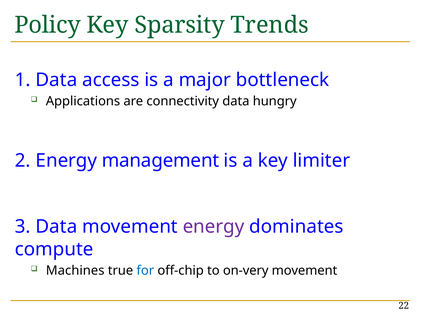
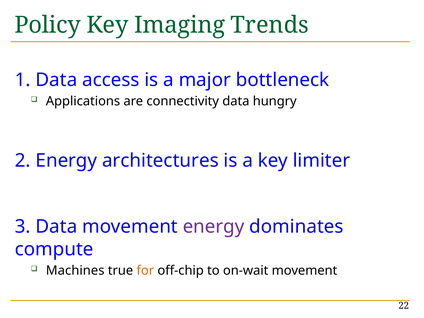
Sparsity: Sparsity -> Imaging (180, 25)
management: management -> architectures (160, 161)
for colour: blue -> orange (145, 270)
on-very: on-very -> on-wait (246, 270)
